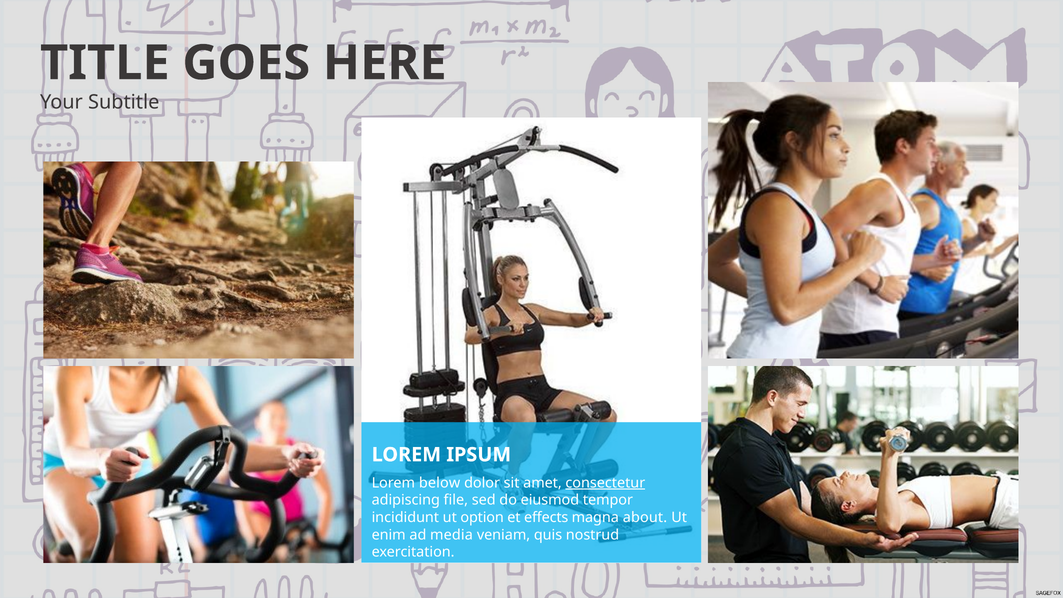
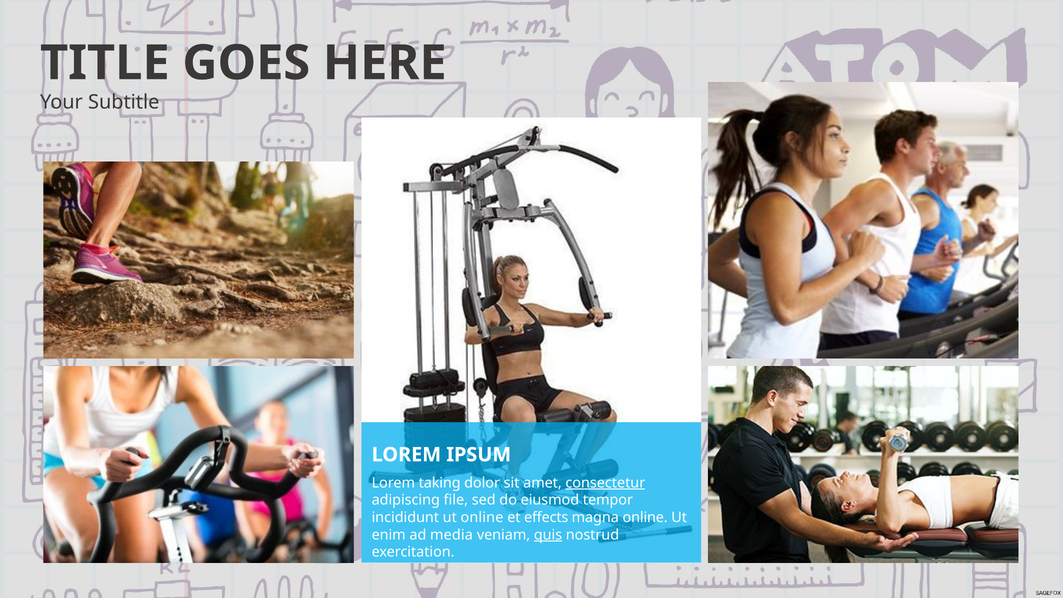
below: below -> taking (440, 483)
ut option: option -> online (482, 517)
magna about: about -> online (645, 517)
quis underline: none -> present (548, 535)
